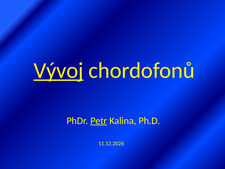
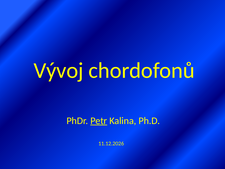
Vývoj underline: present -> none (59, 70)
